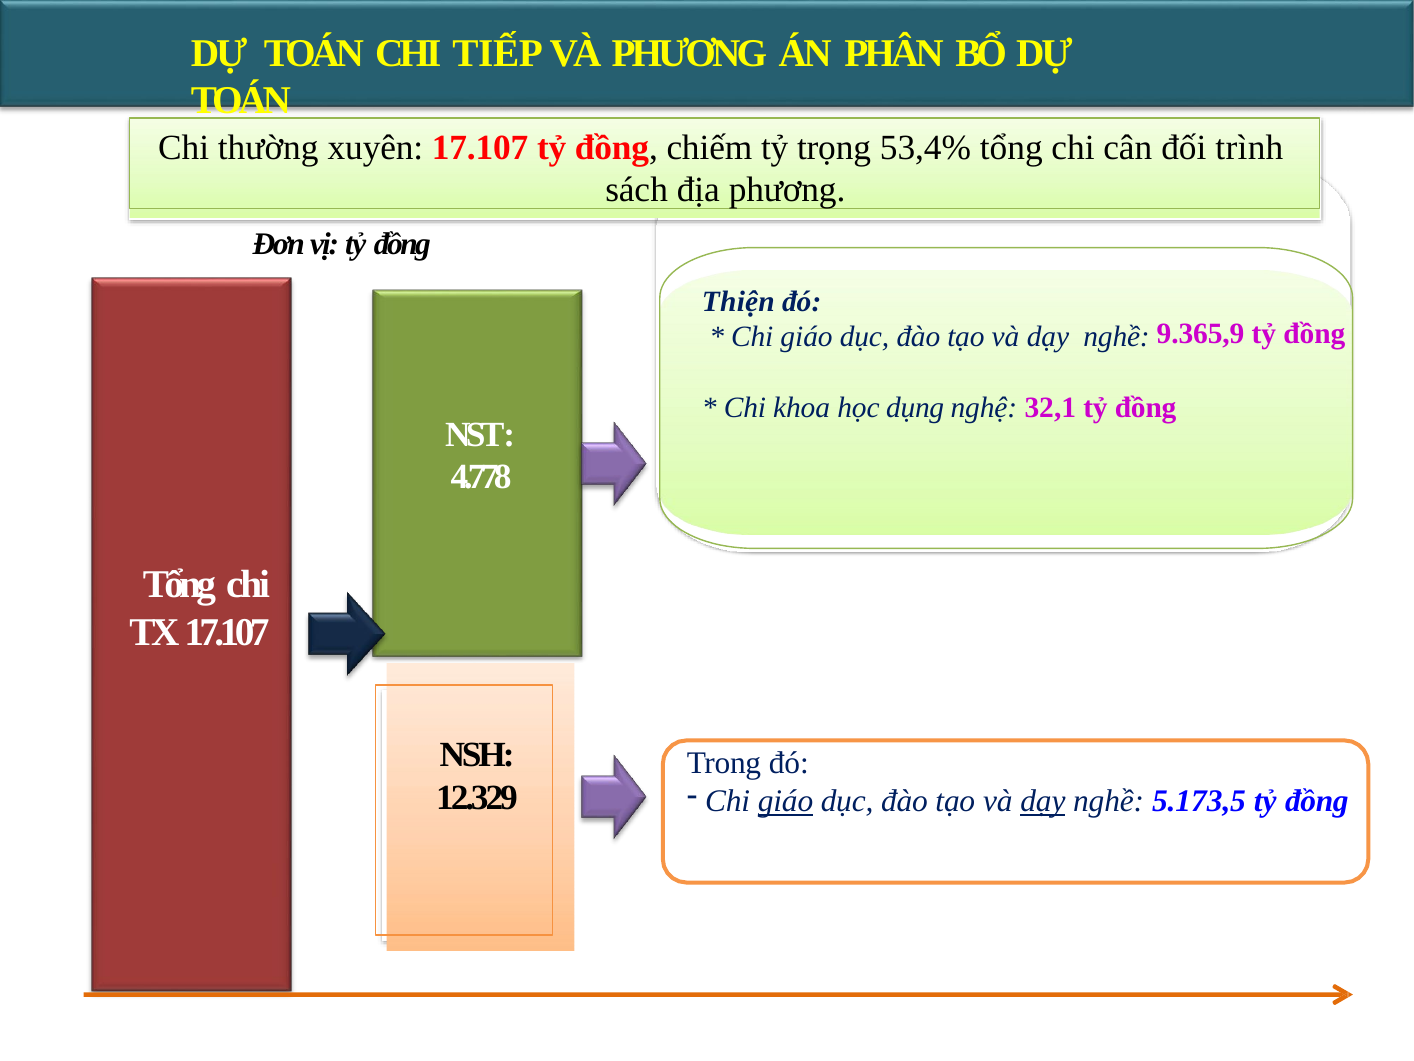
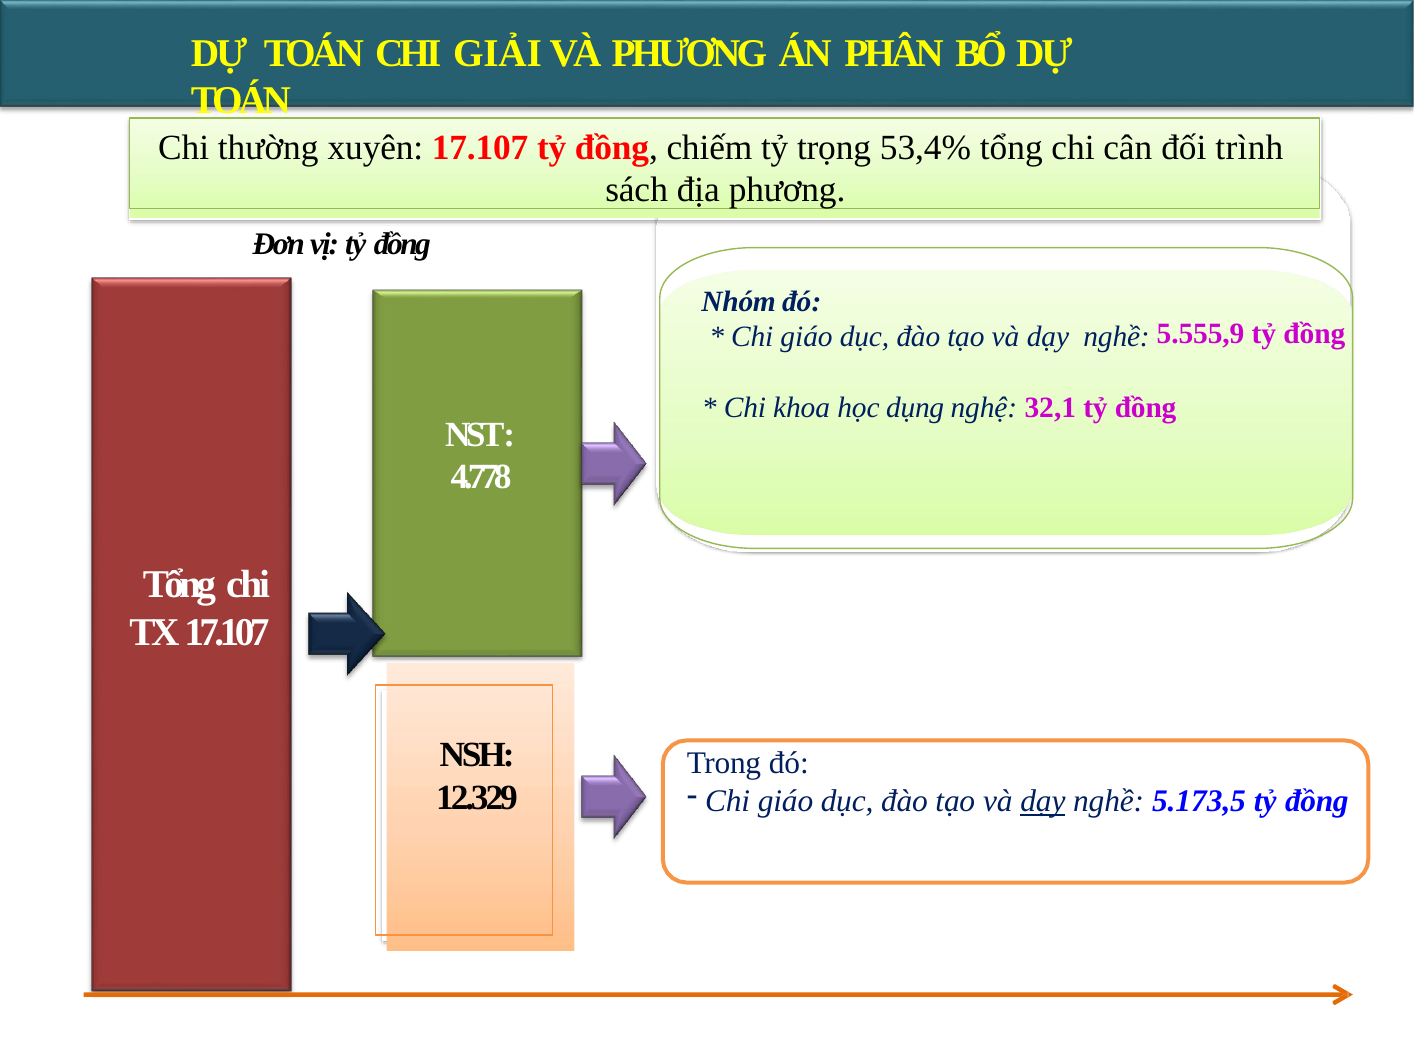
TIẾP: TIẾP -> GIẢI (497, 53)
Thiện: Thiện -> Nhóm (739, 301)
9.365,9: 9.365,9 -> 5.555,9 (1201, 333)
giáo underline: present -> none (786, 801)
